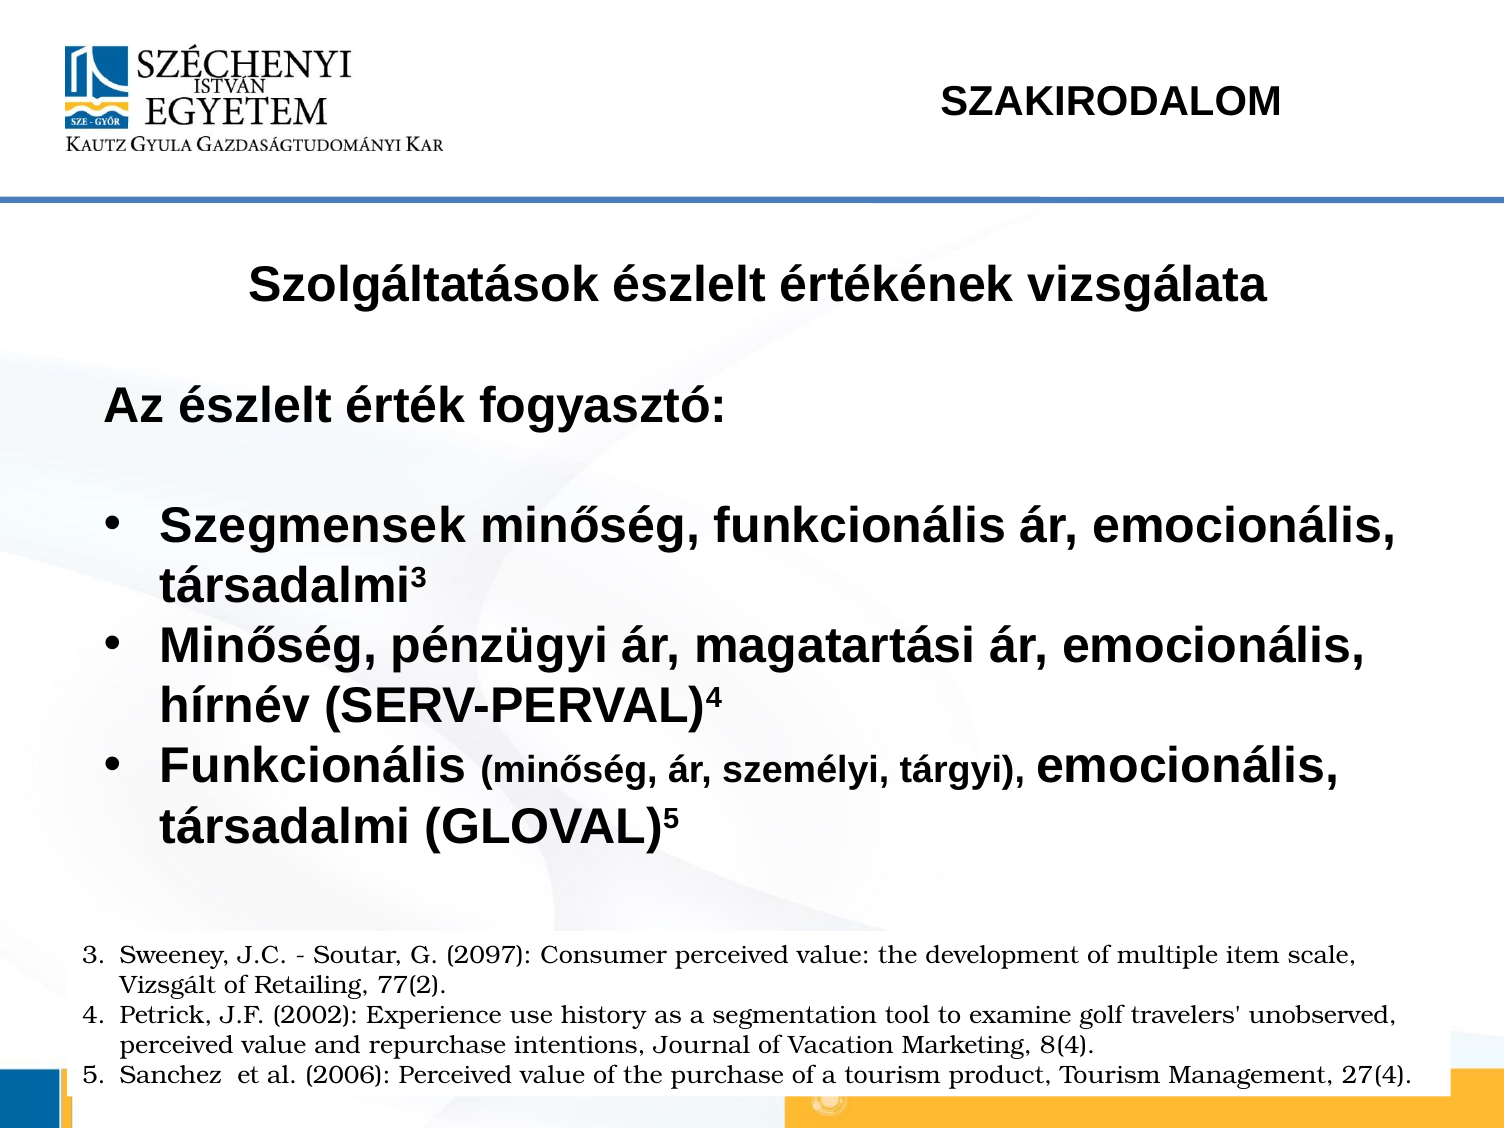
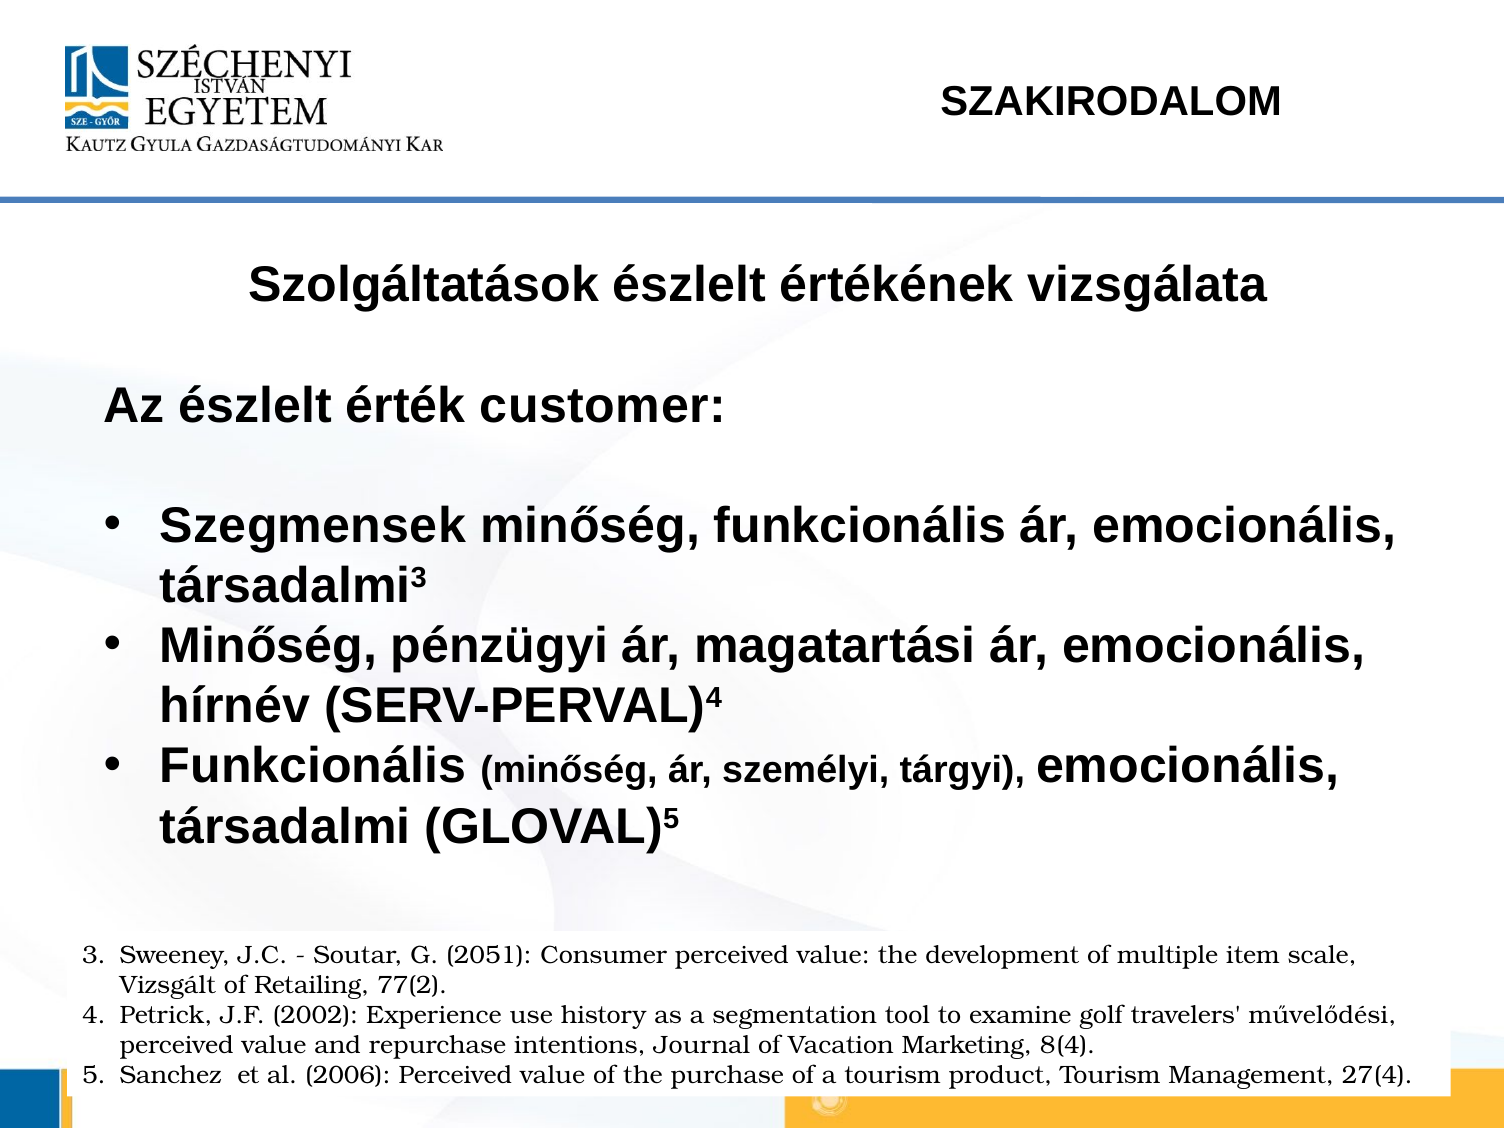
fogyasztó: fogyasztó -> customer (603, 405)
2097: 2097 -> 2051 (489, 955)
unobserved: unobserved -> művelődési (1323, 1015)
